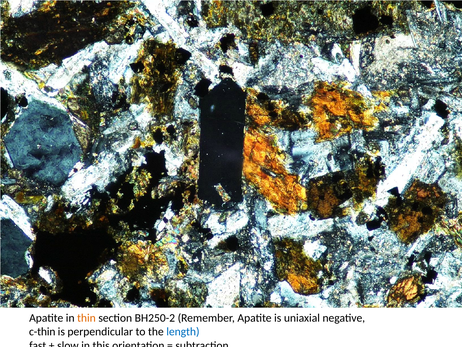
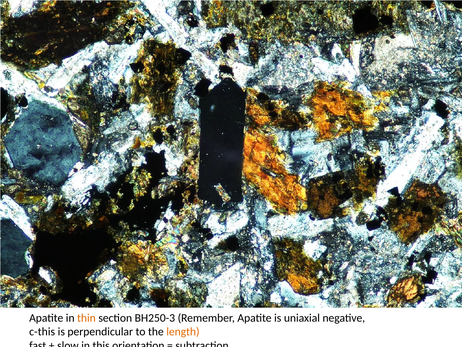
BH250-2: BH250-2 -> BH250-3 (155, 317)
c-thin: c-thin -> c-this (42, 331)
length colour: blue -> orange (183, 331)
